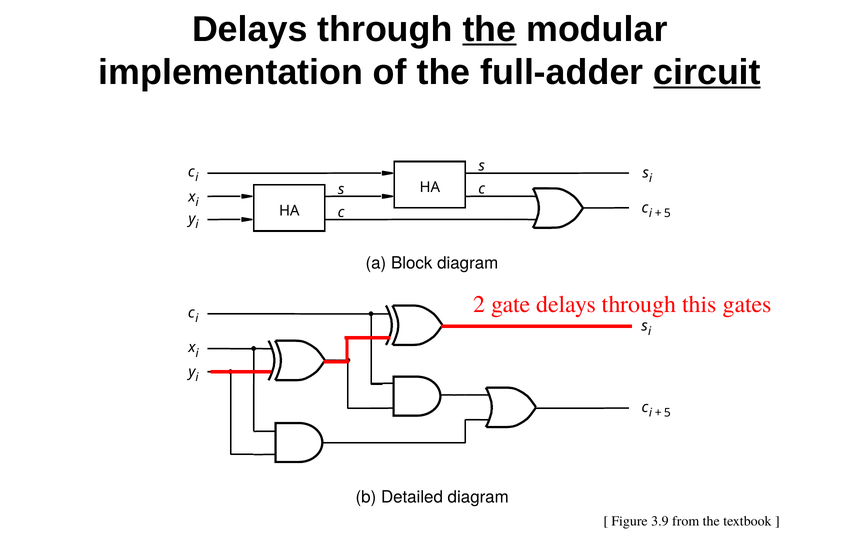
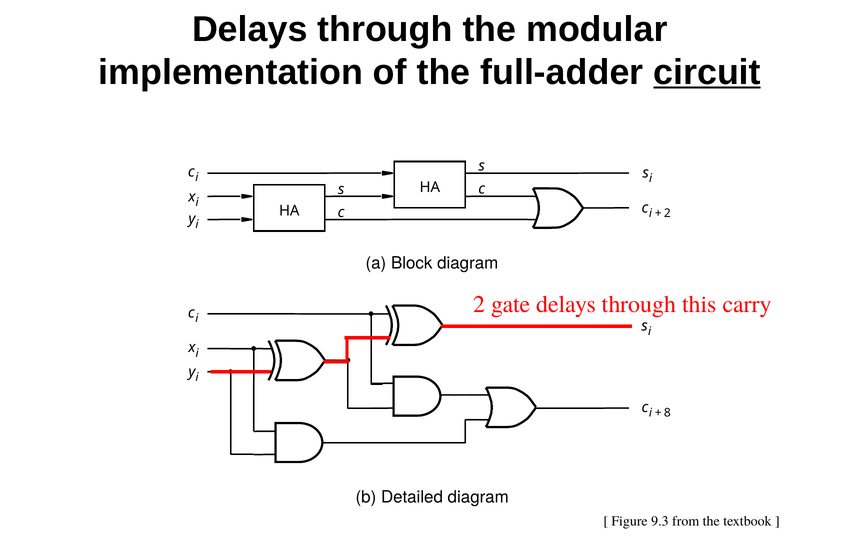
the underline: present -> none (489, 29)
5: 5 -> 2 (667, 213)
gates: gates -> carry (747, 304)
5: 5 -> 8 (667, 412)
3.9: 3.9 -> 9.3 (660, 521)
